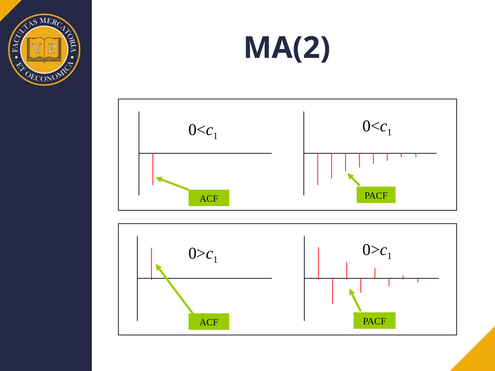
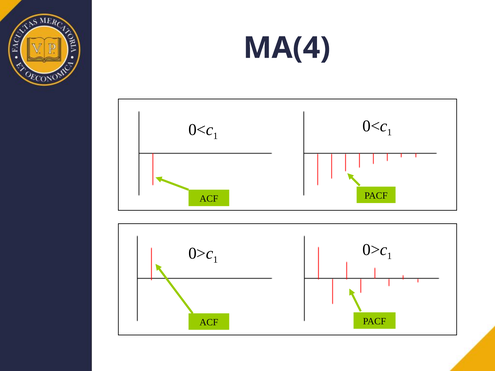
MA(2: MA(2 -> MA(4 (287, 48)
